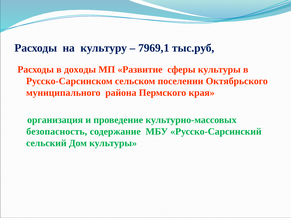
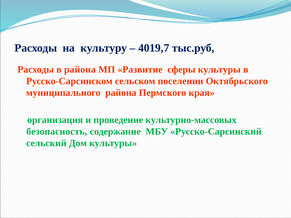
7969,1: 7969,1 -> 4019,7 (154, 48)
в доходы: доходы -> района (80, 70)
